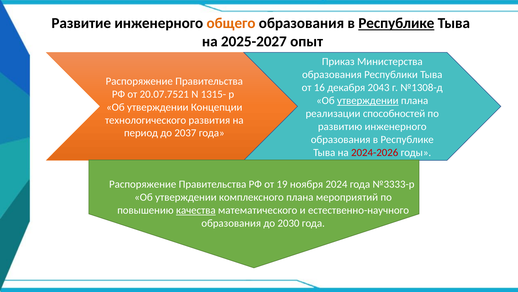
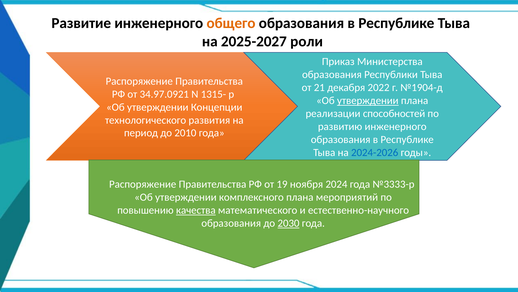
Республике underline: present -> none (396, 23)
опыт: опыт -> роли (307, 41)
16: 16 -> 21 (319, 87)
2043: 2043 -> 2022 (379, 87)
№1308-д: №1308-д -> №1904-д (422, 87)
20.07.7521: 20.07.7521 -> 34.97.0921 (164, 94)
2037: 2037 -> 2010 (185, 133)
2024-2026 colour: red -> blue (375, 152)
2030 underline: none -> present (289, 223)
